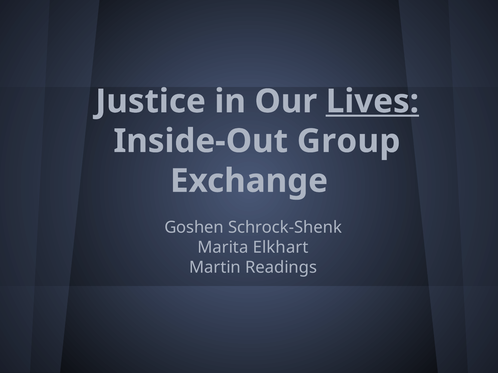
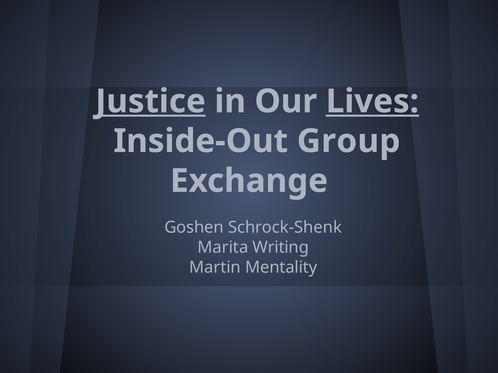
Justice underline: none -> present (151, 101)
Elkhart: Elkhart -> Writing (281, 248)
Readings: Readings -> Mentality (281, 268)
